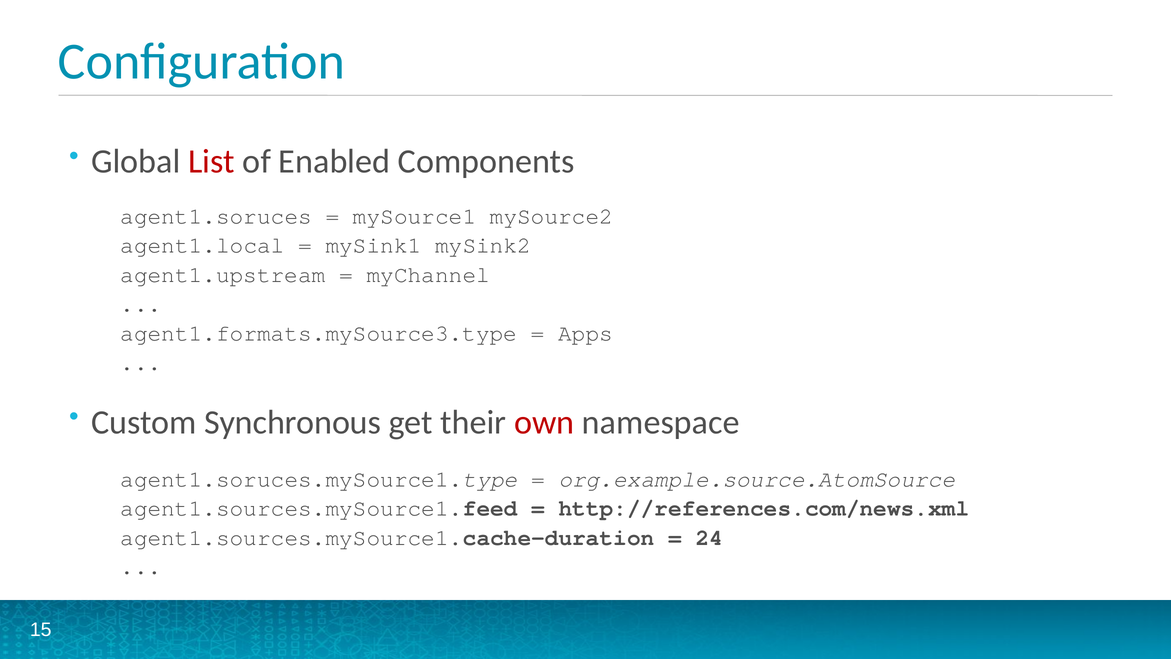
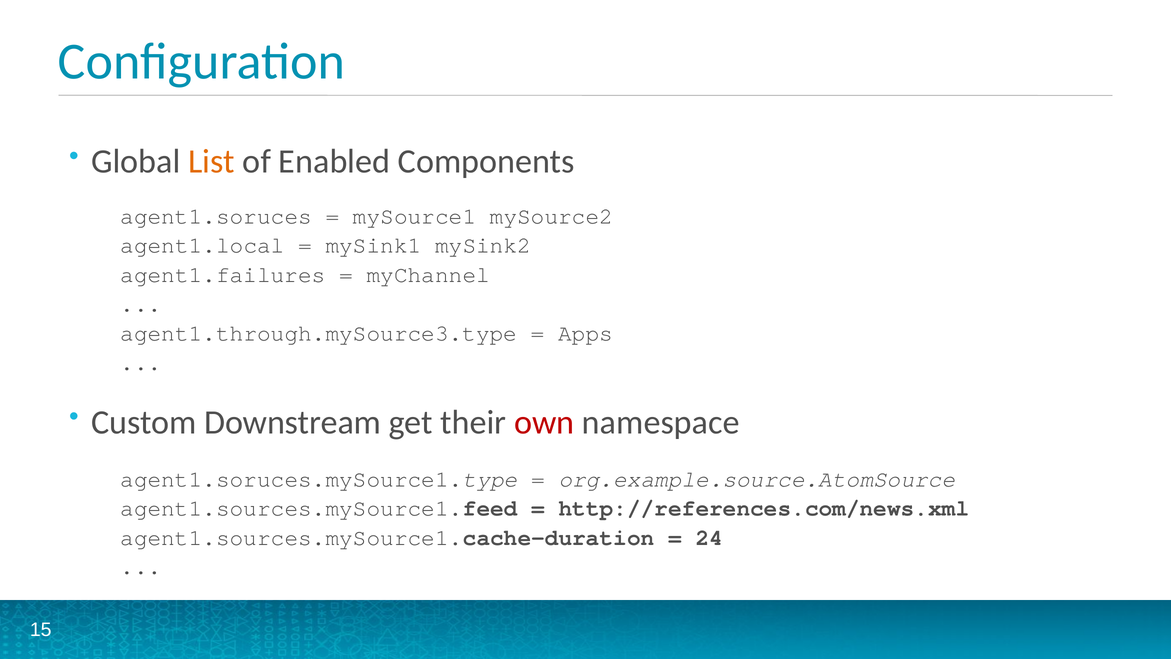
List colour: red -> orange (212, 162)
agent1.upstream: agent1.upstream -> agent1.failures (223, 275)
agent1.formats.mySource3.type: agent1.formats.mySource3.type -> agent1.through.mySource3.type (319, 333)
Synchronous: Synchronous -> Downstream (293, 422)
